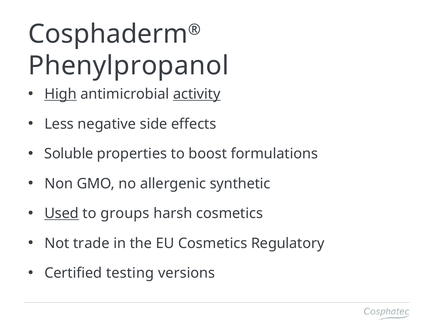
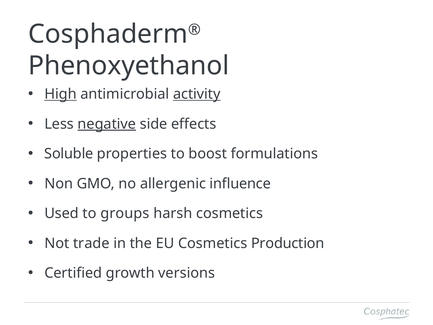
Phenylpropanol: Phenylpropanol -> Phenoxyethanol (129, 66)
negative underline: none -> present (107, 124)
synthetic: synthetic -> influence (240, 184)
Used underline: present -> none (62, 213)
Regulatory: Regulatory -> Production (288, 243)
testing: testing -> growth (130, 273)
